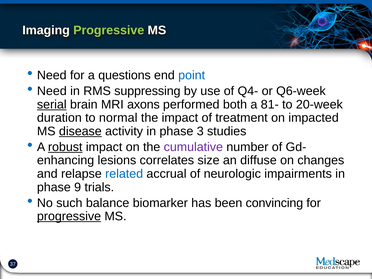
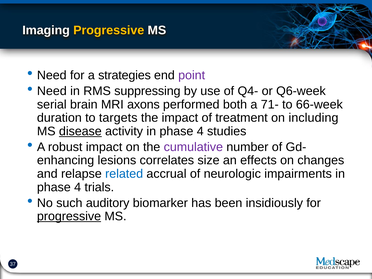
Progressive colour: light green -> yellow (109, 30)
questions: questions -> strategies (125, 75)
point colour: blue -> purple (192, 75)
serial underline: present -> none (52, 104)
81-: 81- -> 71- (270, 104)
20-week: 20-week -> 66-week (319, 104)
normal: normal -> targets (118, 118)
impacted: impacted -> including (313, 118)
activity in phase 3: 3 -> 4 (200, 131)
robust underline: present -> none (65, 147)
diffuse: diffuse -> effects (258, 160)
9: 9 -> 4 (78, 187)
balance: balance -> auditory (108, 203)
convincing: convincing -> insidiously (274, 203)
